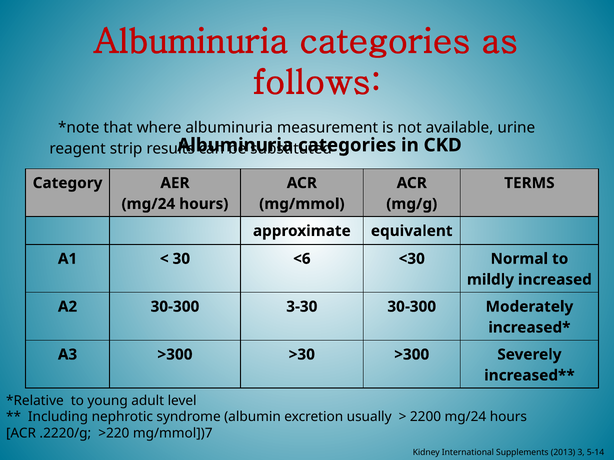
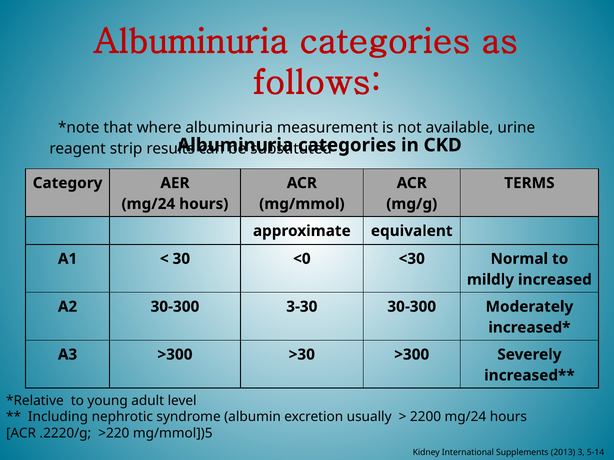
<6: <6 -> <0 (302, 259)
mg/mmol])7: mg/mmol])7 -> mg/mmol])5 (173, 434)
